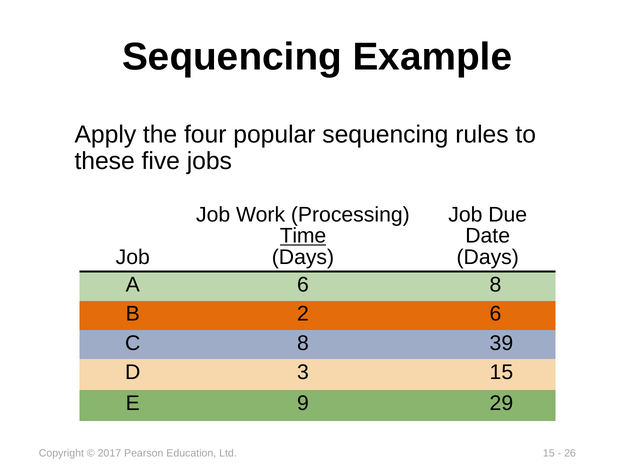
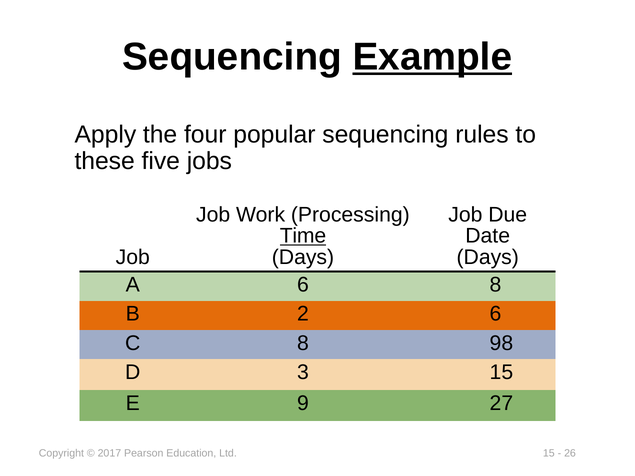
Example underline: none -> present (432, 57)
39: 39 -> 98 (501, 343)
29: 29 -> 27 (501, 403)
